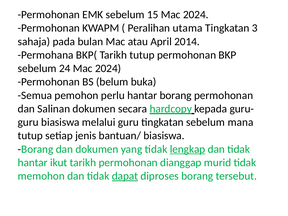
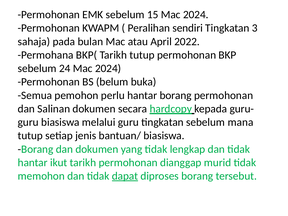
utama: utama -> sendiri (188, 28)
2014: 2014 -> 2022 (187, 42)
lengkap underline: present -> none (188, 149)
